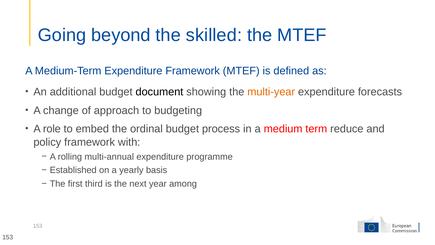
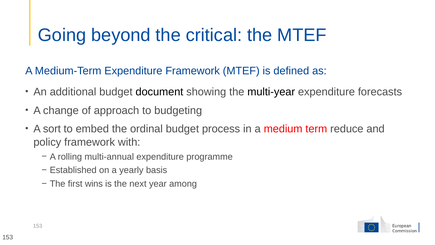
skilled: skilled -> critical (214, 35)
multi-year colour: orange -> black (271, 92)
role: role -> sort (52, 129)
third: third -> wins (94, 184)
